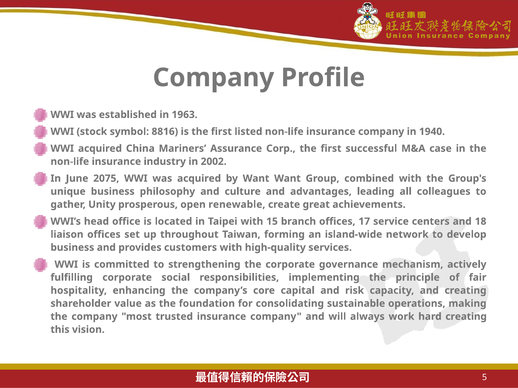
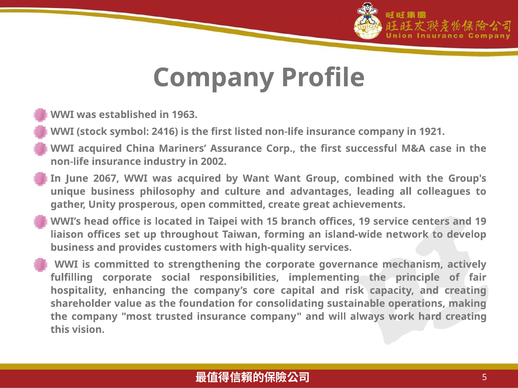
8816: 8816 -> 2416 (165, 132)
1940: 1940 -> 1921 (432, 132)
2075: 2075 -> 2067 (106, 179)
open renewable: renewable -> committed (237, 205)
offices 17: 17 -> 19 (364, 222)
and 18: 18 -> 19 (481, 222)
